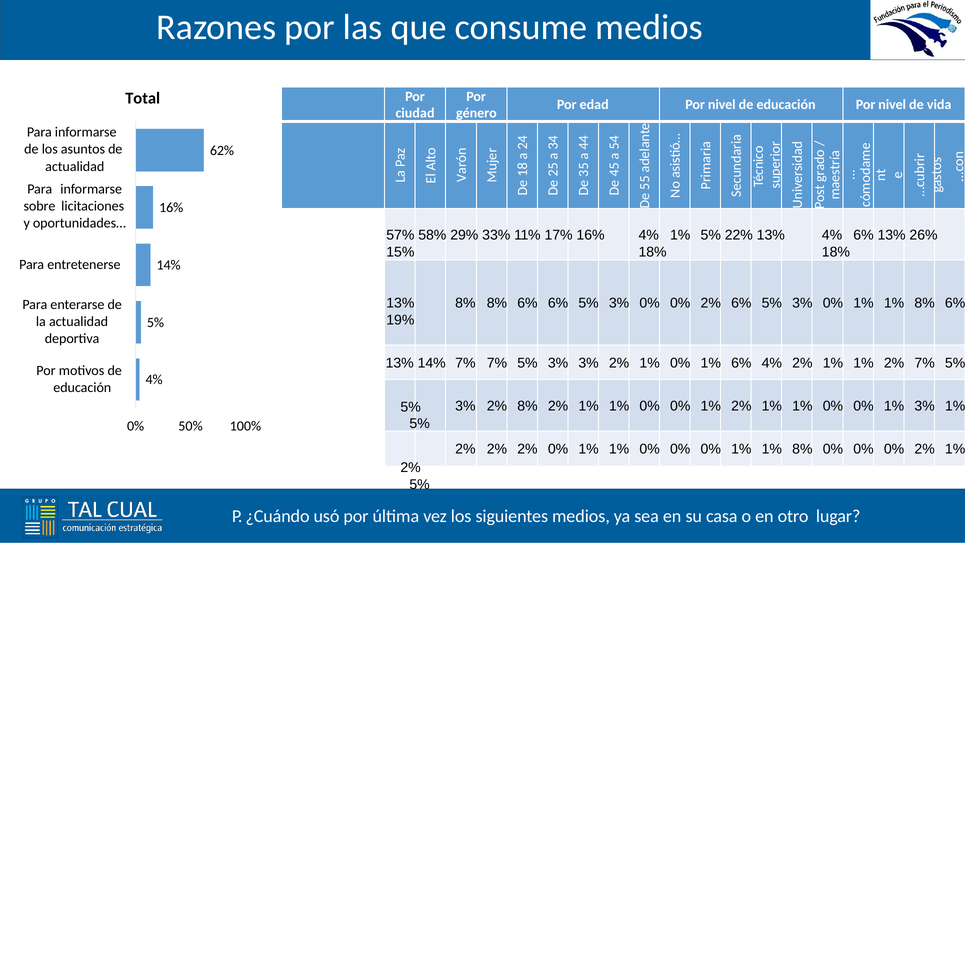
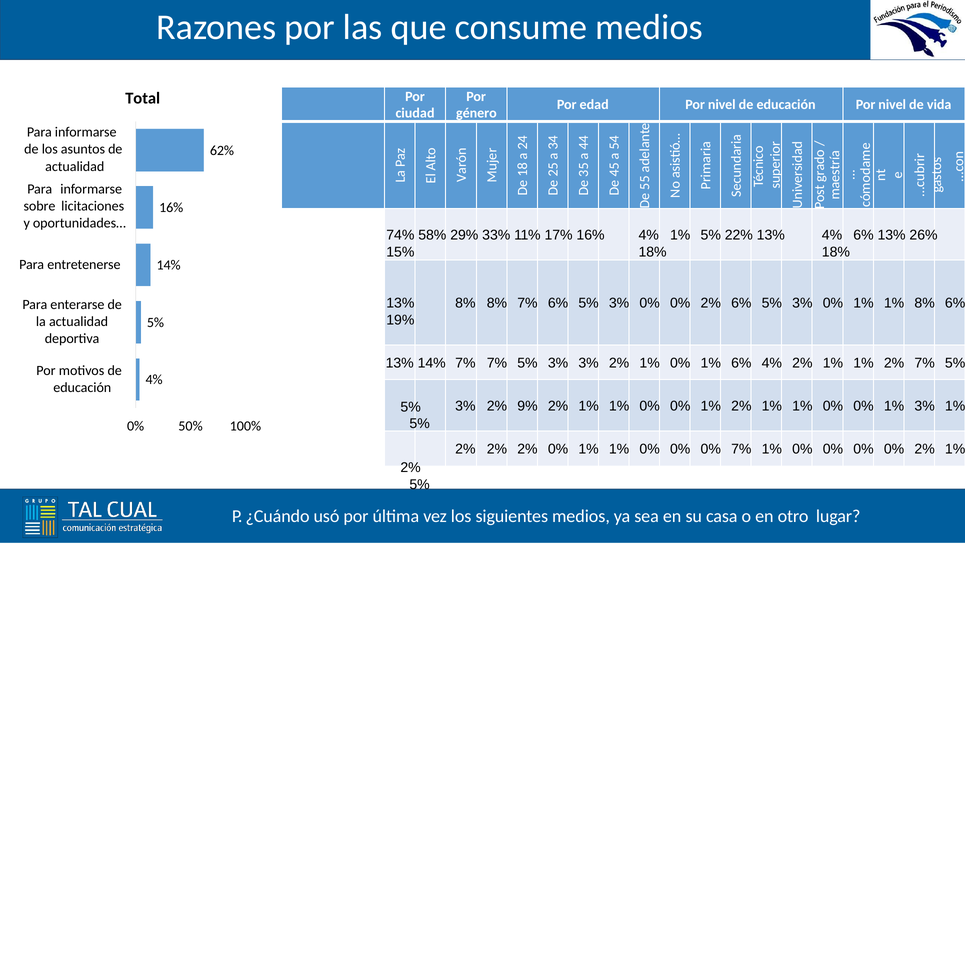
57%: 57% -> 74% (400, 235)
8% 8% 6%: 6% -> 7% (527, 303)
2% 8%: 8% -> 9% (527, 406)
0% 0% 0% 1%: 1% -> 7% (741, 449)
8%: 8% -> 0% (802, 449)
